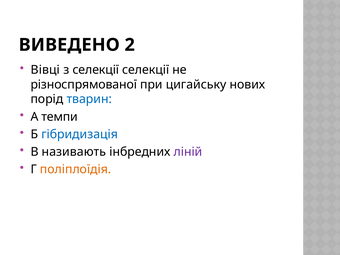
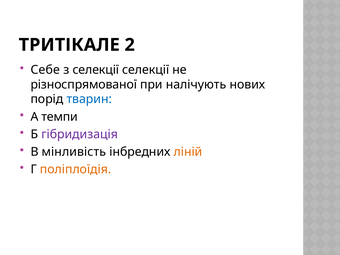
ВИВЕДЕНО: ВИВЕДЕНО -> ТРИТІКАЛЕ (69, 45)
Вівці: Вівці -> Себе (45, 70)
цигайську: цигайську -> налічують (196, 84)
гібридизація colour: blue -> purple (80, 134)
називають: називають -> мінливість (74, 152)
ліній colour: purple -> orange (188, 152)
